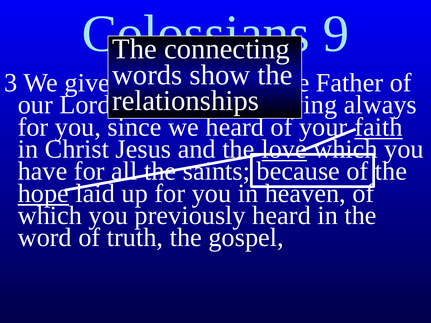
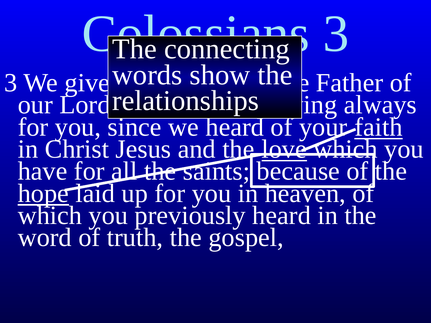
9: 9 -> 3 (336, 34)
